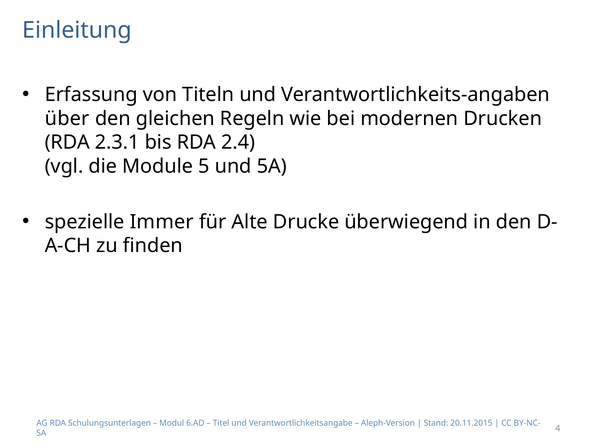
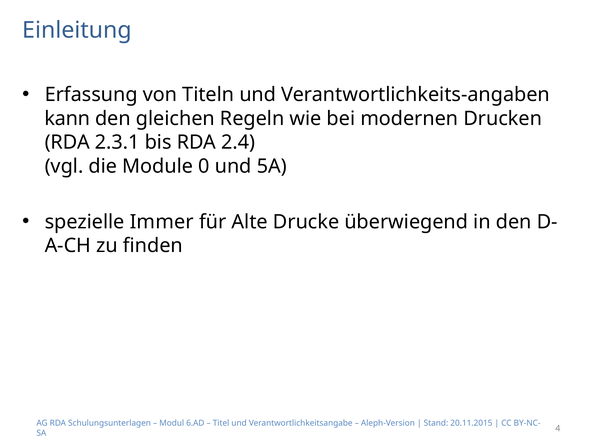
über: über -> kann (67, 119)
5: 5 -> 0 (204, 166)
